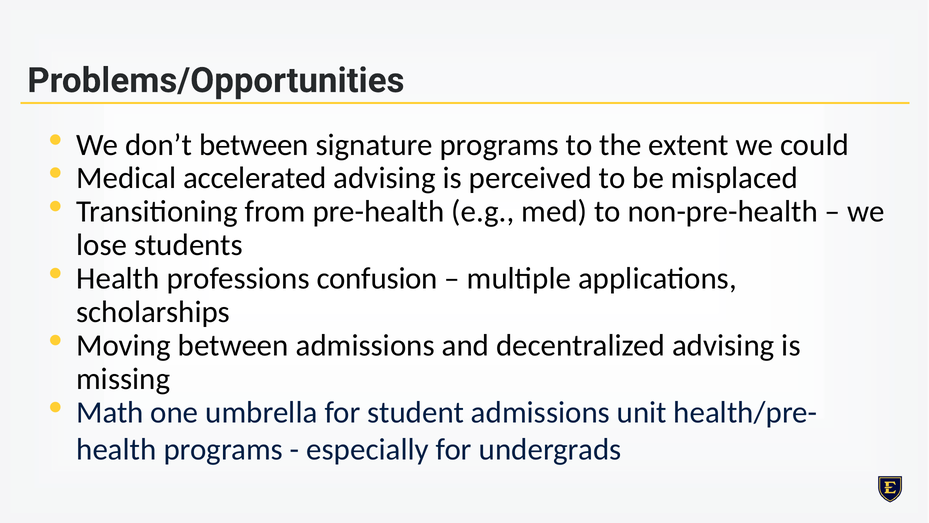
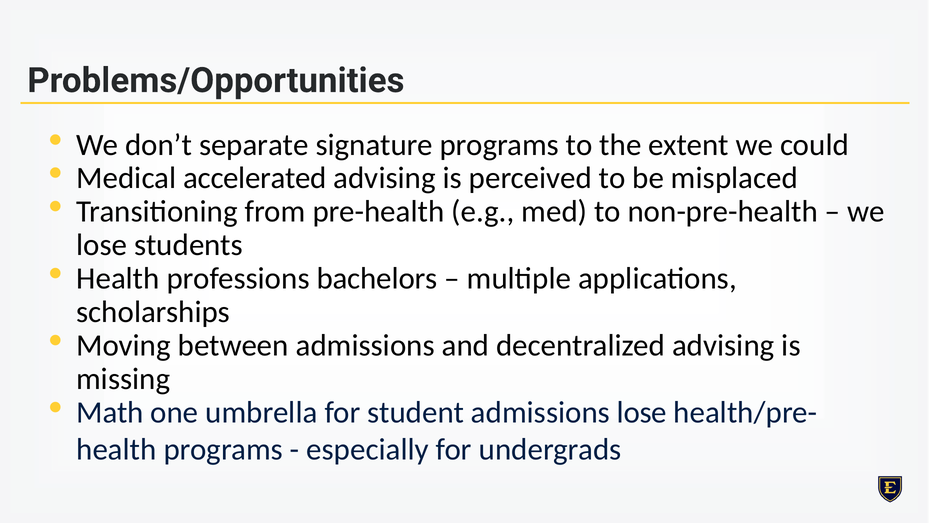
don’t between: between -> separate (254, 145)
confusion: confusion -> bachelors (377, 279)
admissions unit: unit -> lose (642, 412)
